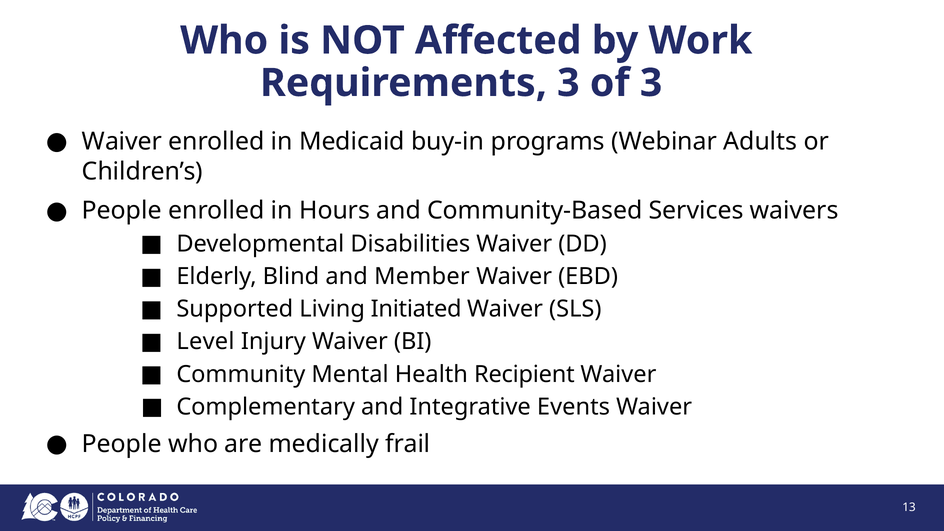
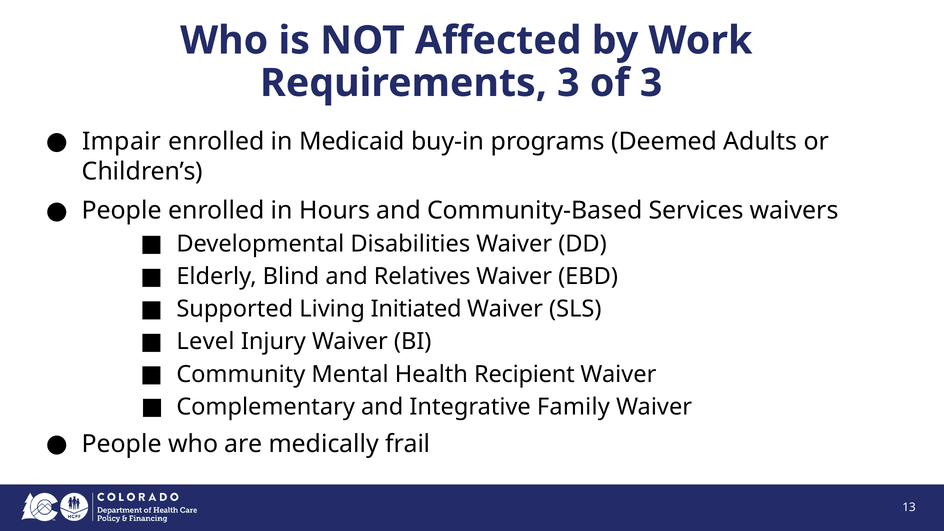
Waiver: Waiver -> Impair (122, 142)
Webinar: Webinar -> Deemed (664, 142)
Member: Member -> Relatives (422, 277)
Events: Events -> Family (573, 407)
